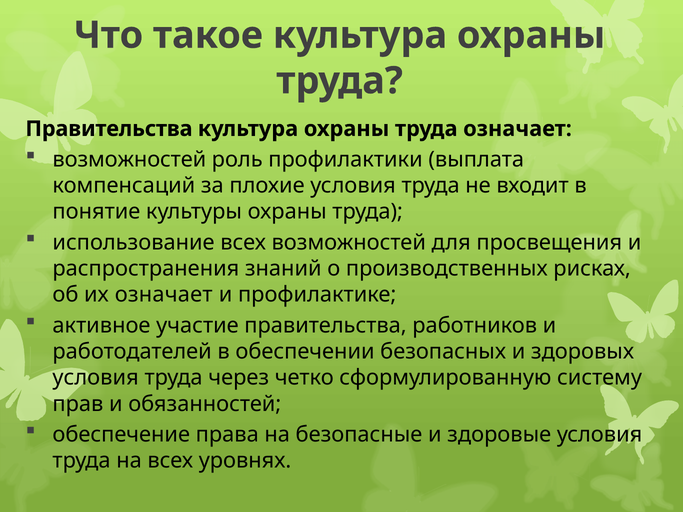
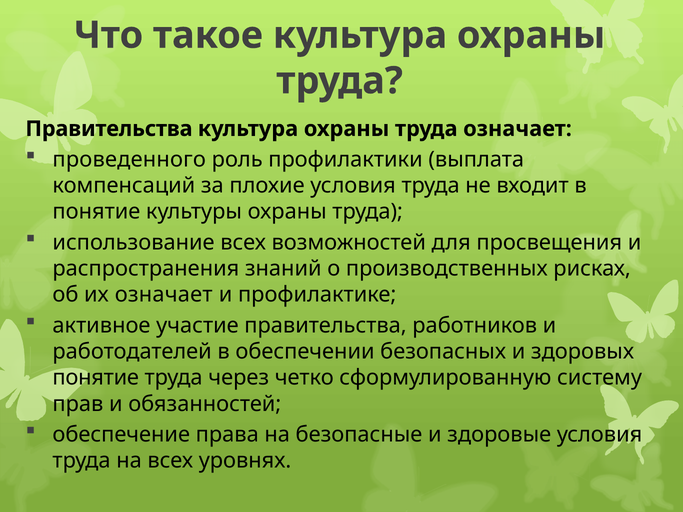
возможностей: возможностей -> проведенного (129, 160)
условия: условия -> понятие (96, 378)
